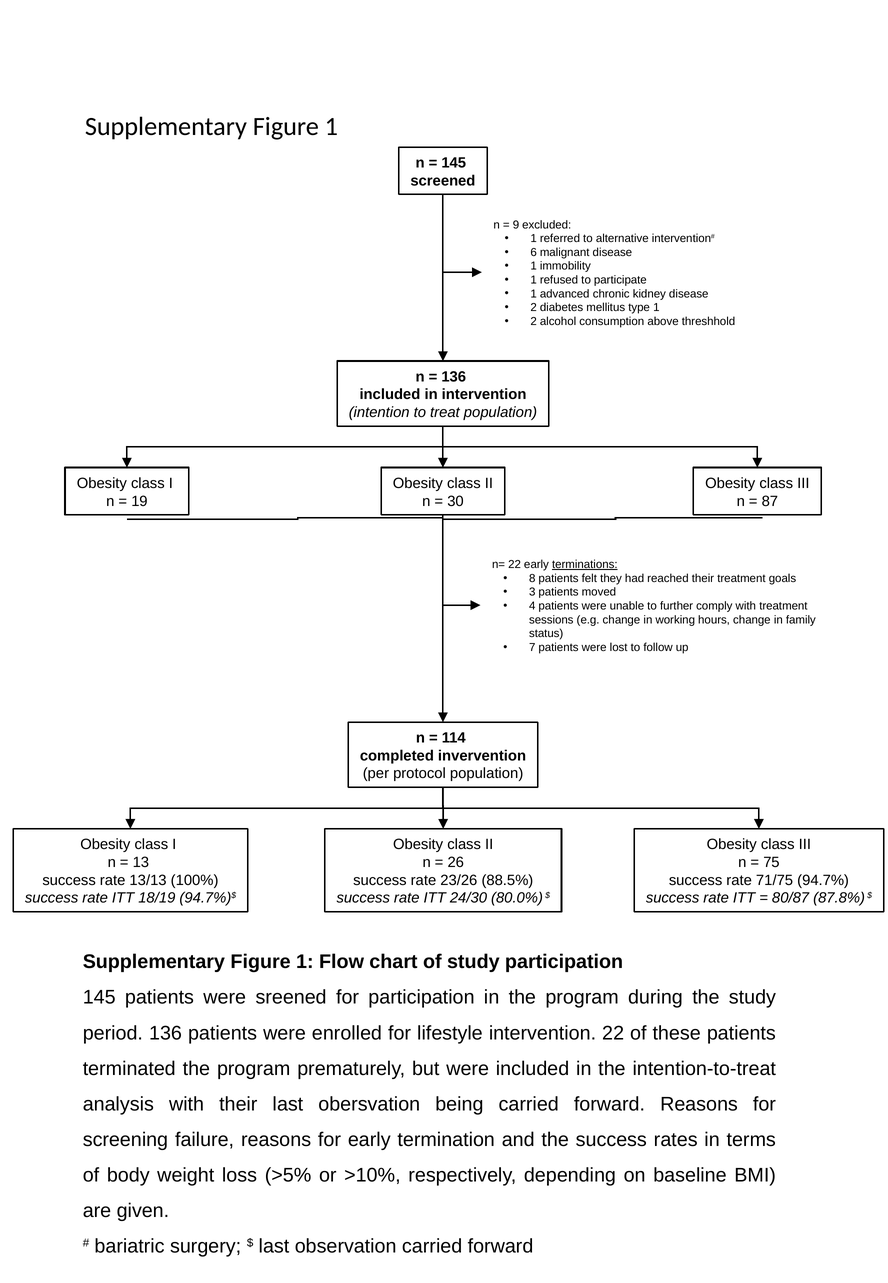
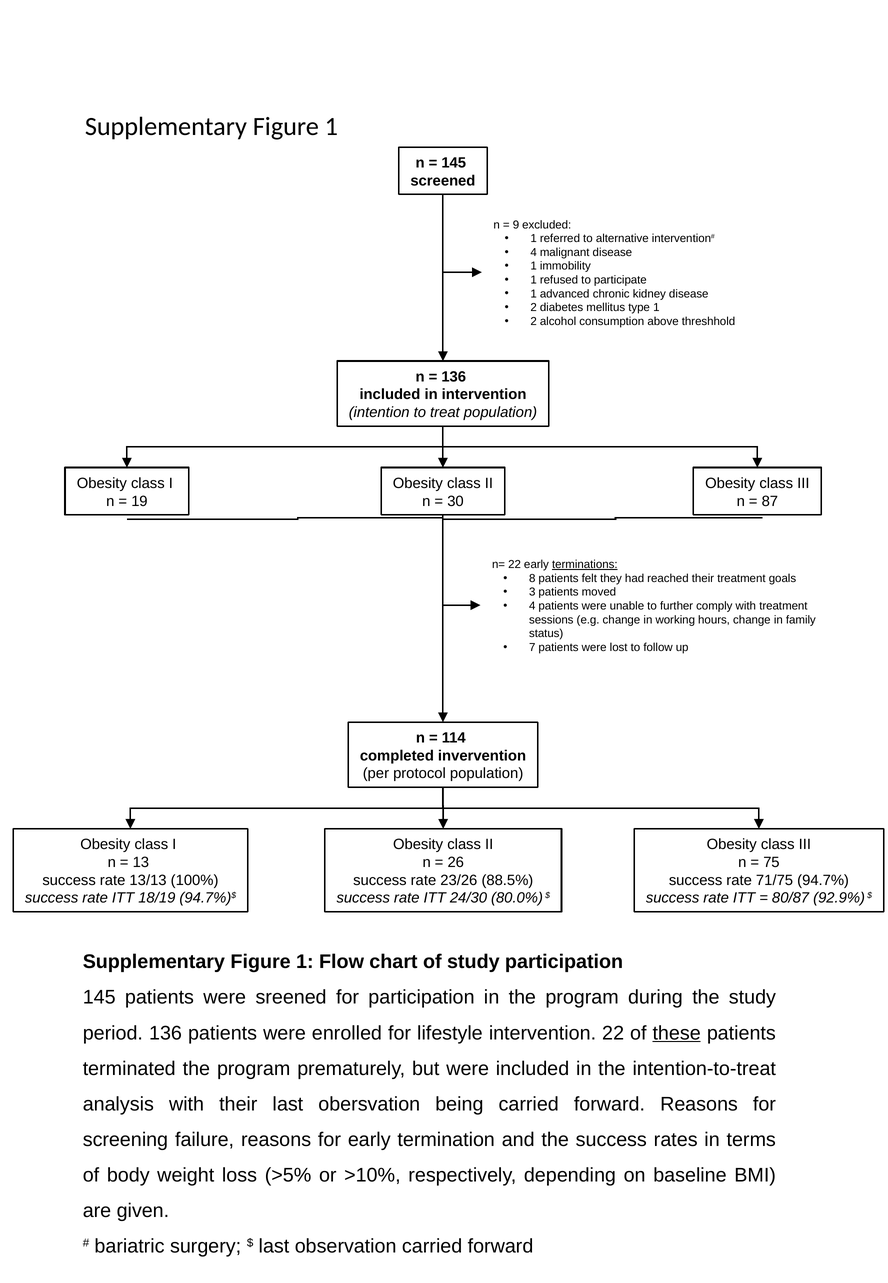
6: 6 -> 4 (534, 252)
87.8%: 87.8% -> 92.9% (839, 898)
these underline: none -> present (677, 1033)
